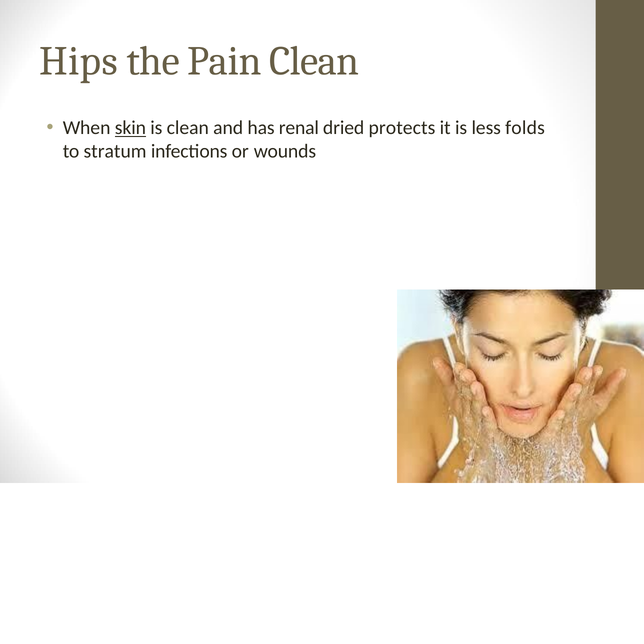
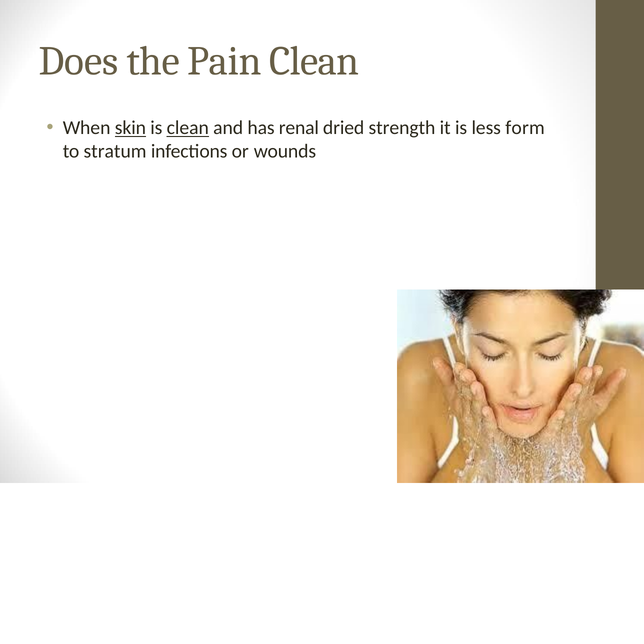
Hips: Hips -> Does (79, 61)
clean underline: none -> present (188, 128)
protects: protects -> strength (402, 128)
folds: folds -> form (525, 128)
